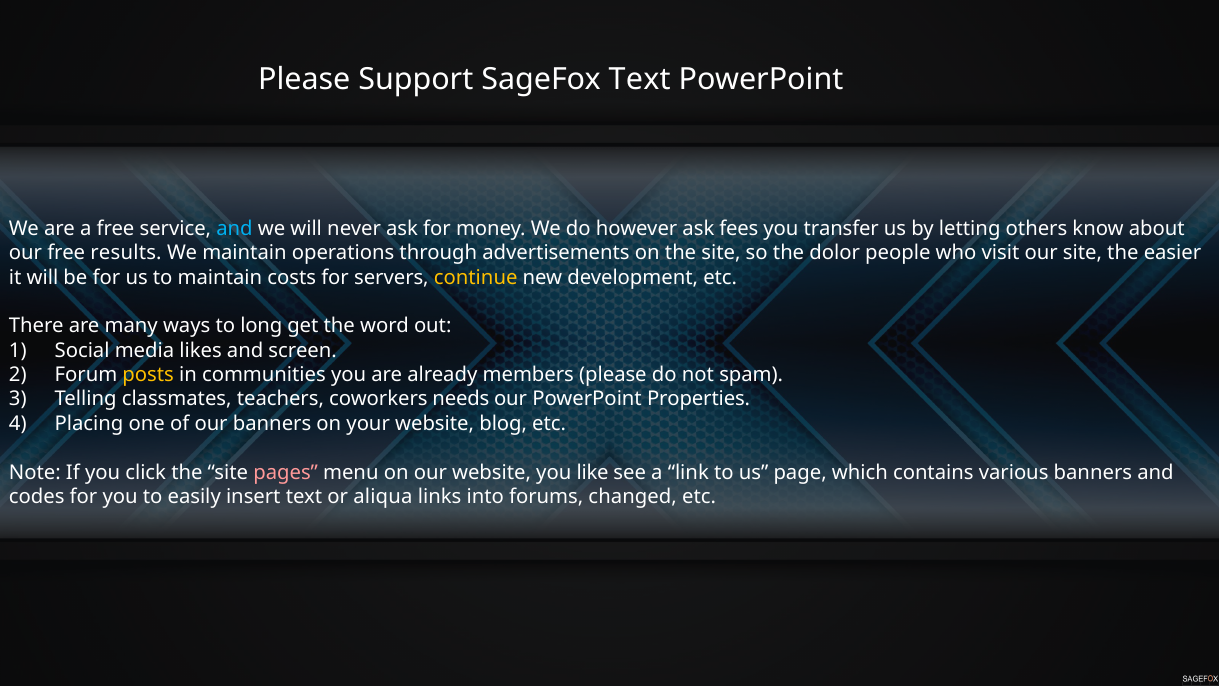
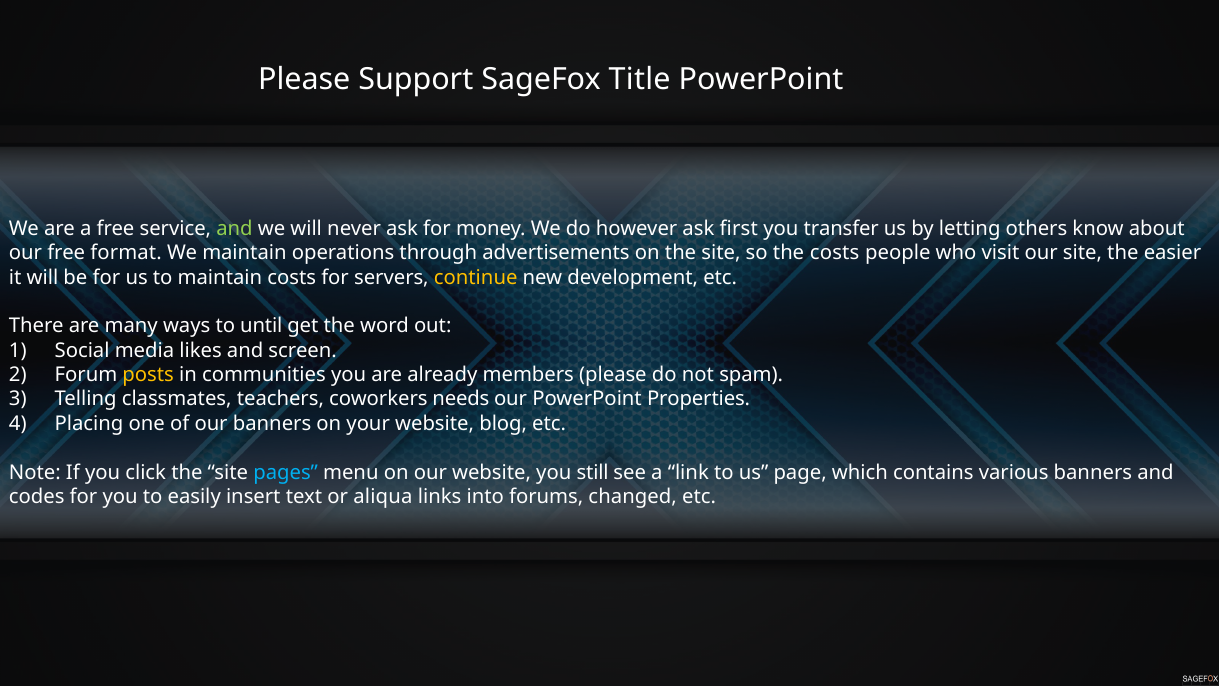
SageFox Text: Text -> Title (640, 80)
and colour: light blue -> light green (235, 228)
fees: fees -> first (739, 228)
results: results -> format (126, 253)
the dolor: dolor -> costs (835, 253)
long: long -> until (261, 326)
pages colour: pink -> light blue (286, 472)
like: like -> still (593, 472)
